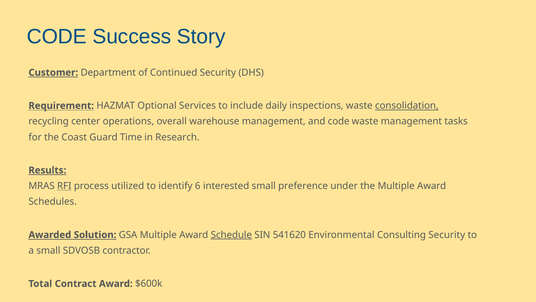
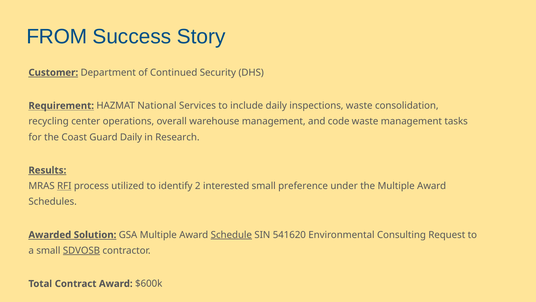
CODE: CODE -> FROM (57, 36)
Optional: Optional -> National (157, 106)
consolidation underline: present -> none (407, 106)
Guard Time: Time -> Daily (131, 137)
6: 6 -> 2 (198, 186)
Consulting Security: Security -> Request (447, 235)
SDVOSB underline: none -> present (81, 250)
